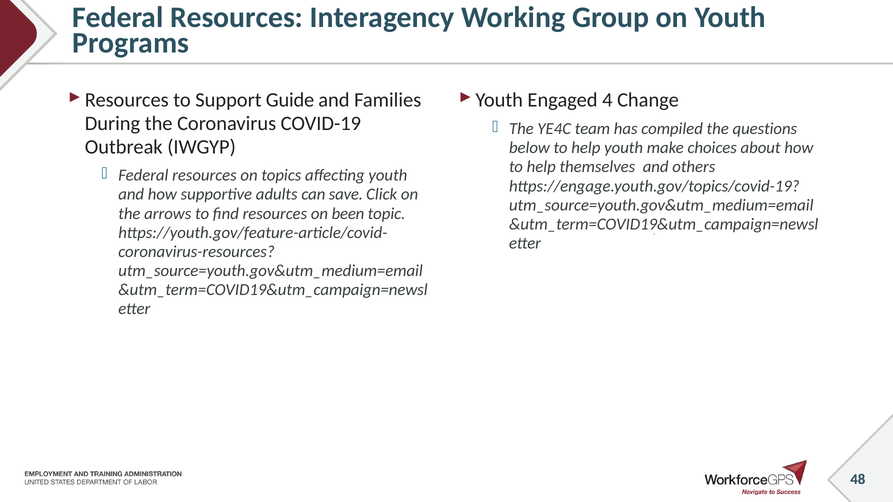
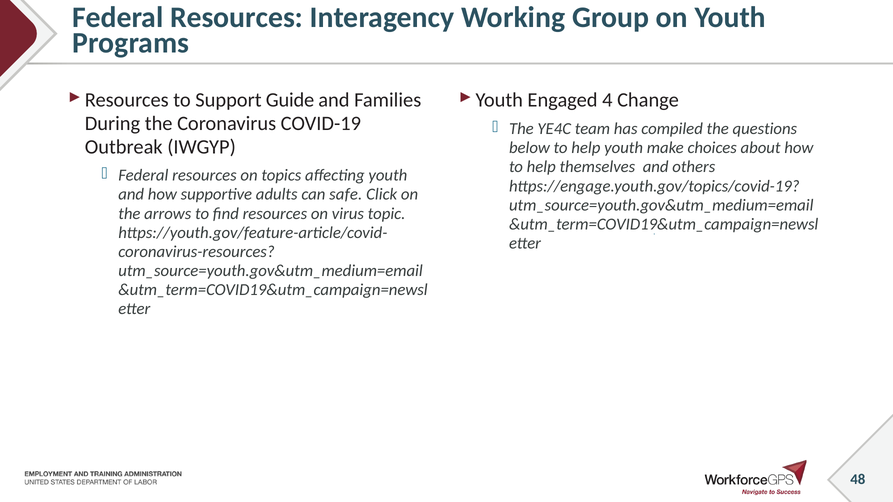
save: save -> safe (346, 195)
been: been -> virus (348, 214)
